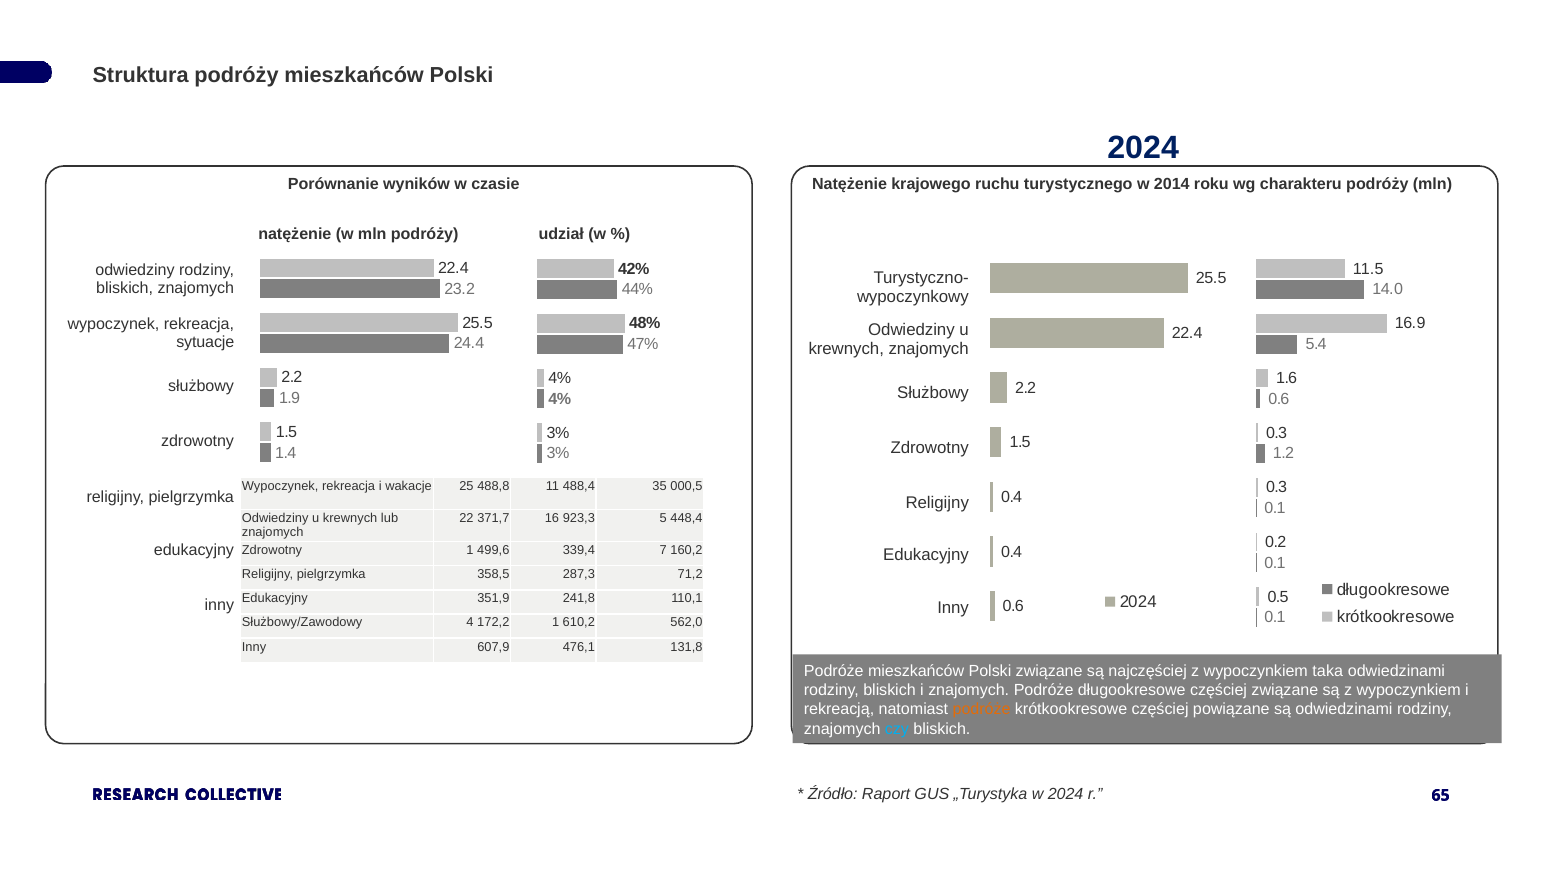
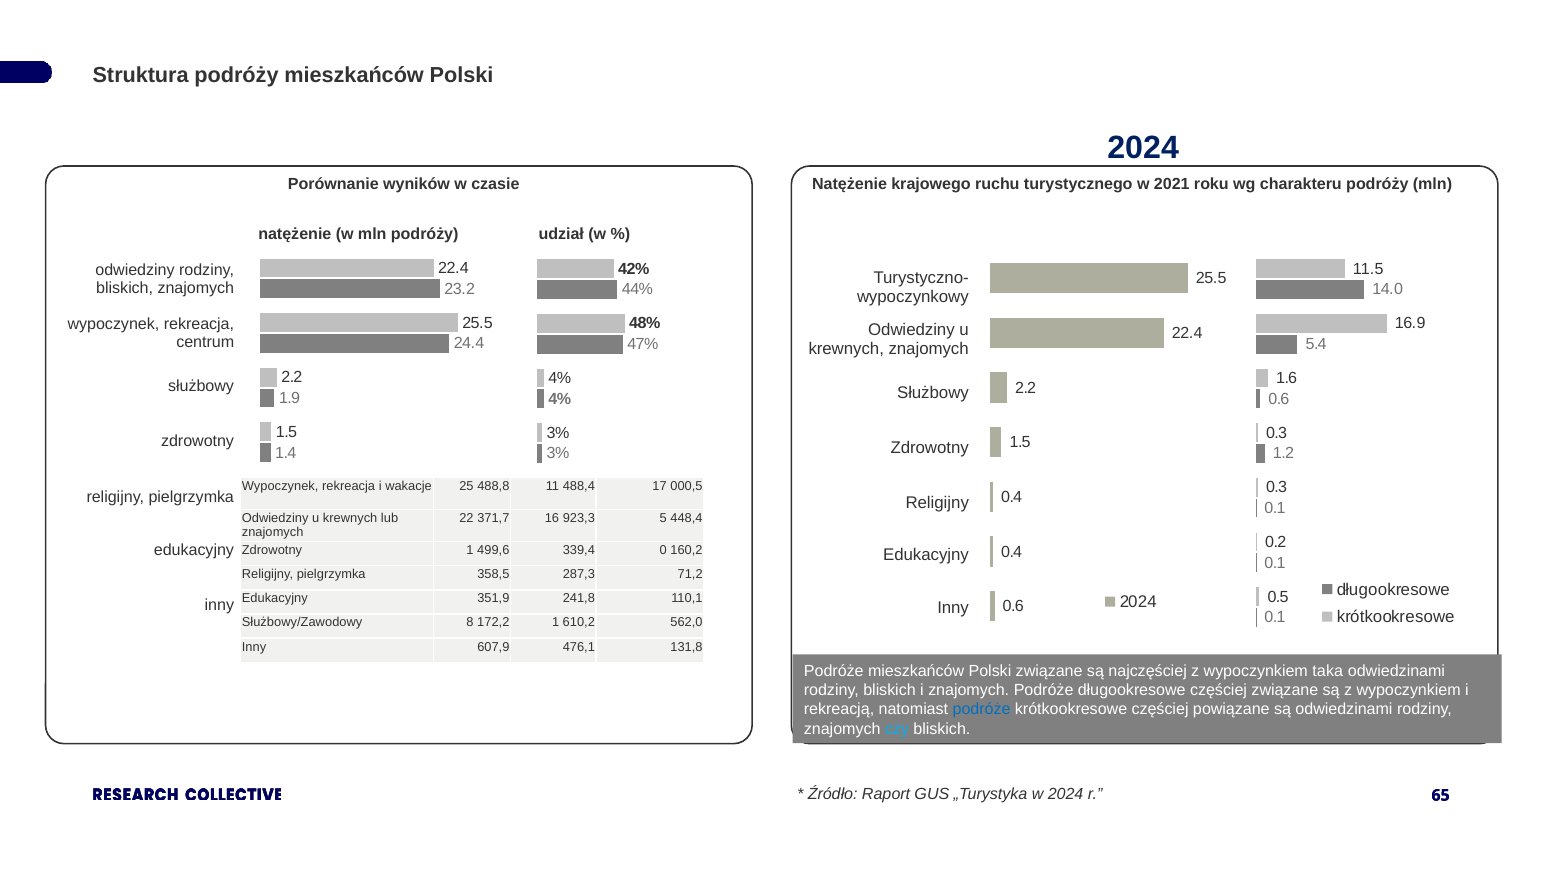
2014: 2014 -> 2021 (1172, 184)
sytuacje: sytuacje -> centrum (205, 341)
35: 35 -> 17 (660, 486)
7: 7 -> 0 (663, 550)
4: 4 -> 8 (470, 622)
podróże colour: orange -> blue (982, 709)
